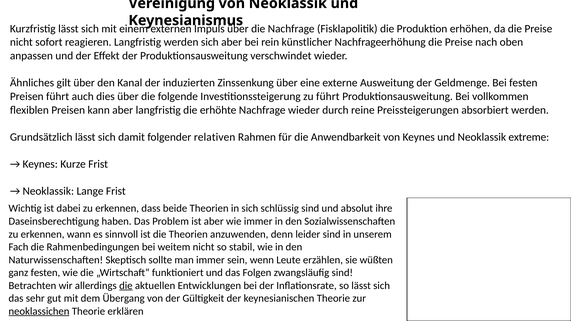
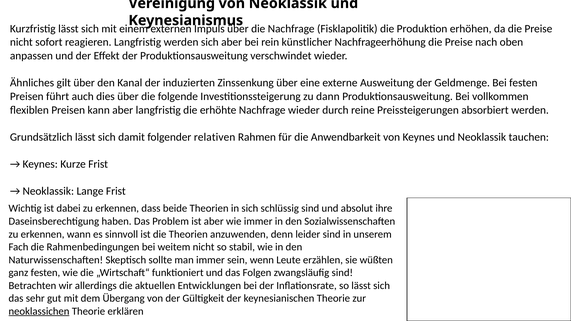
zu führt: führt -> dann (328, 96)
extreme: extreme -> tauchen (529, 137)
die underline: present -> none (126, 286)
